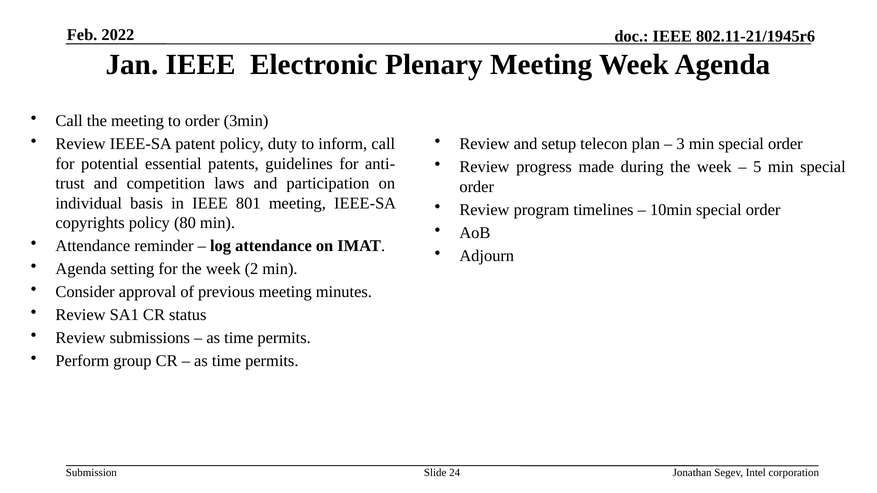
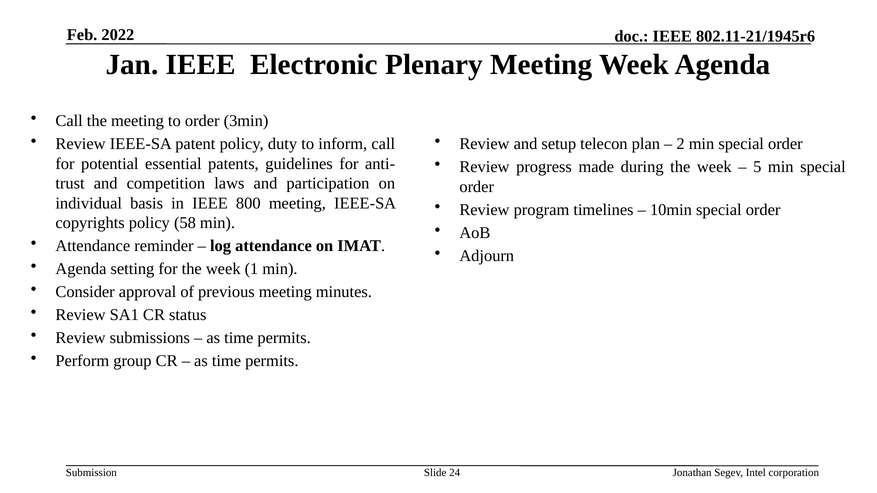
3: 3 -> 2 (680, 144)
801: 801 -> 800 (248, 203)
80: 80 -> 58 (185, 223)
2: 2 -> 1 (251, 269)
